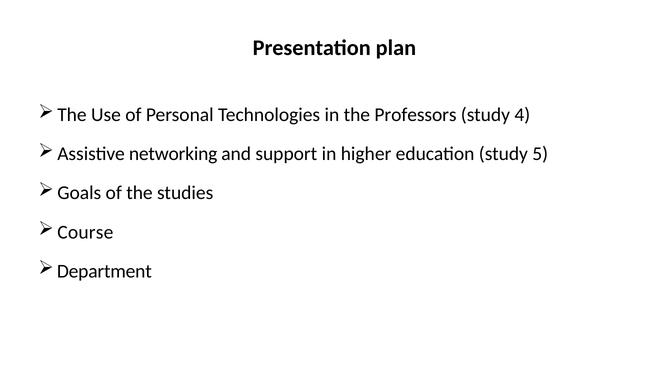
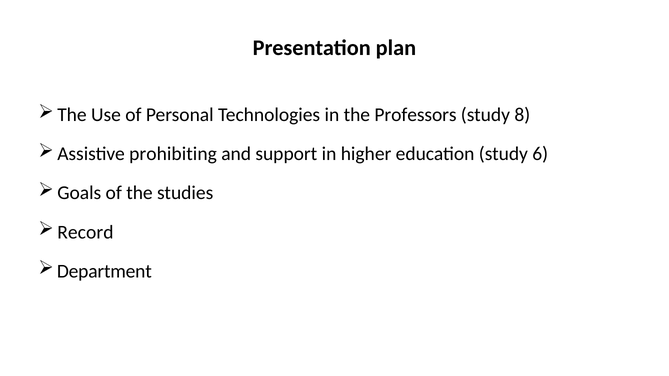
4: 4 -> 8 (522, 115)
networking: networking -> prohibiting (173, 154)
5: 5 -> 6 (540, 154)
Course: Course -> Record (85, 232)
